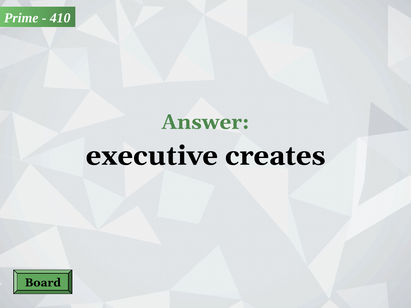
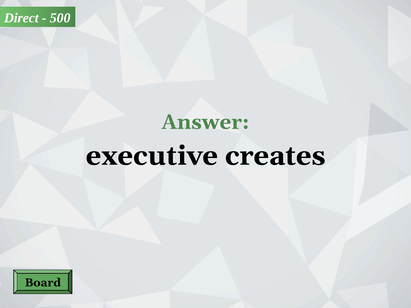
Prime: Prime -> Direct (21, 18)
410: 410 -> 500 (60, 18)
